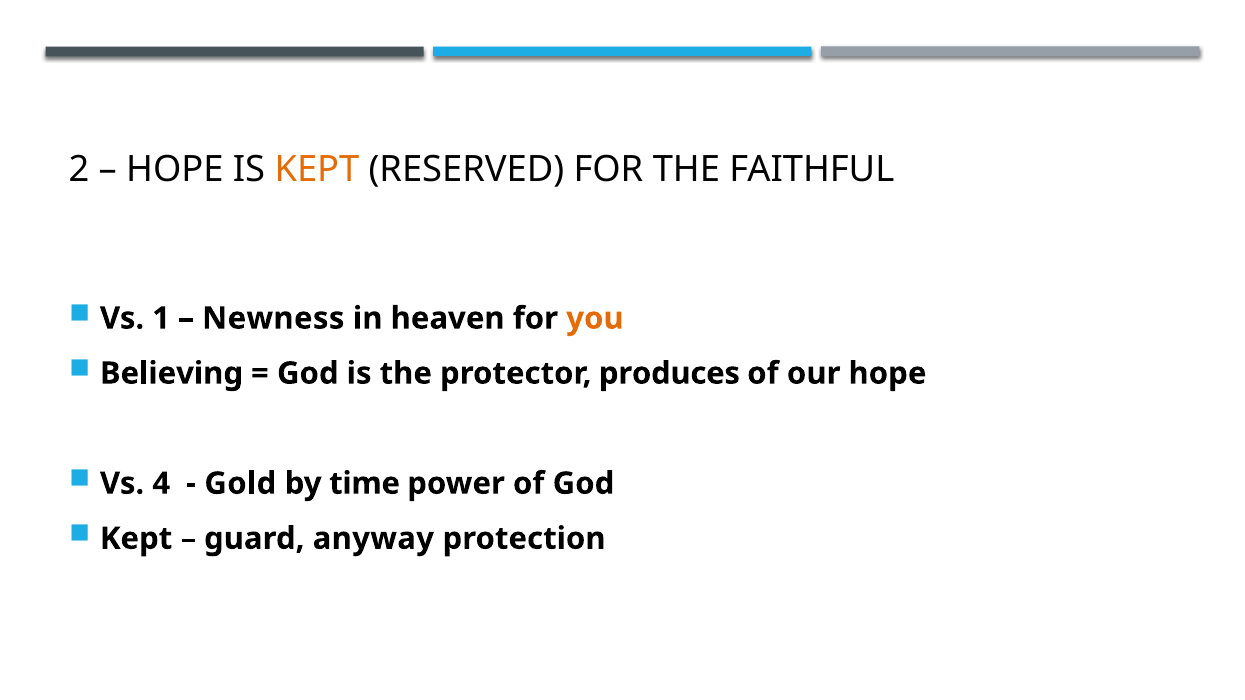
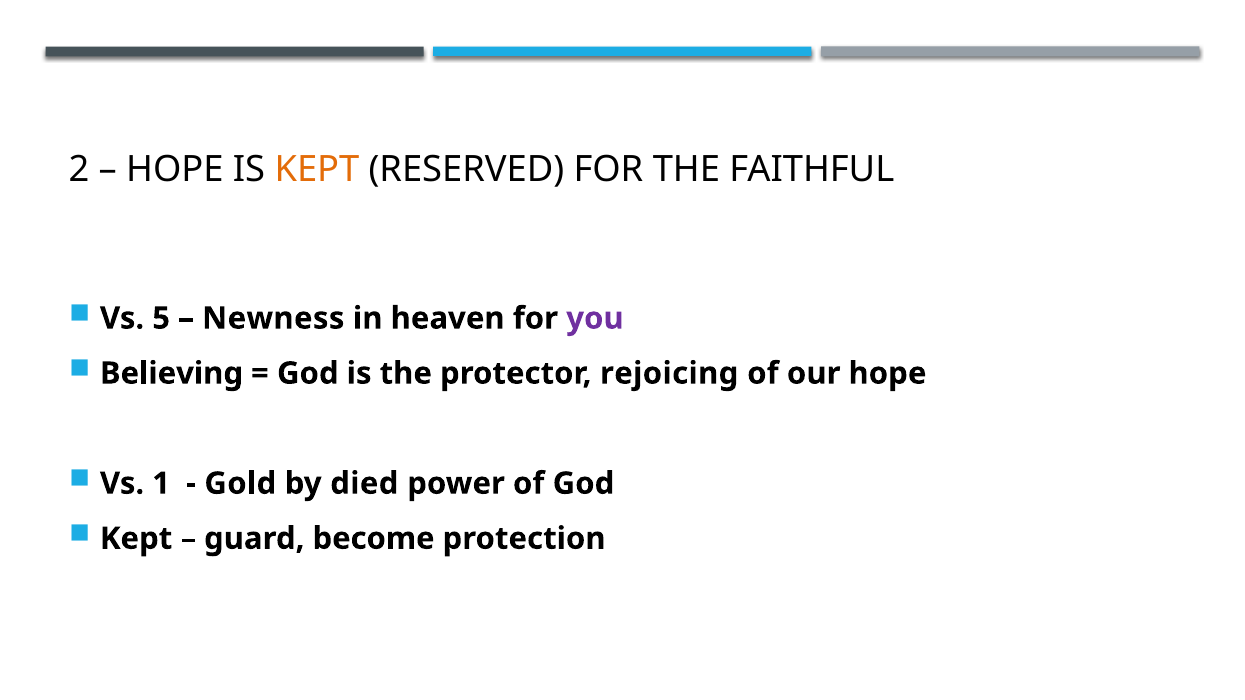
1: 1 -> 5 (161, 318)
you colour: orange -> purple (595, 318)
produces: produces -> rejoicing (669, 374)
4: 4 -> 1 (161, 484)
time: time -> died (364, 484)
anyway: anyway -> become (374, 539)
